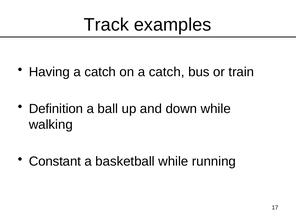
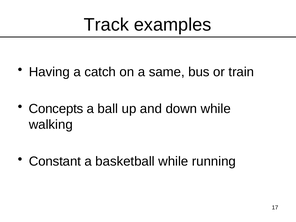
on a catch: catch -> same (167, 72)
Definition: Definition -> Concepts (56, 109)
